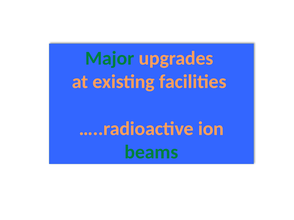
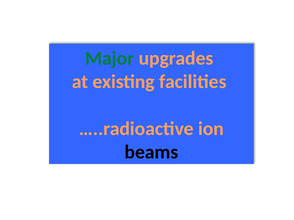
beams colour: green -> black (151, 152)
